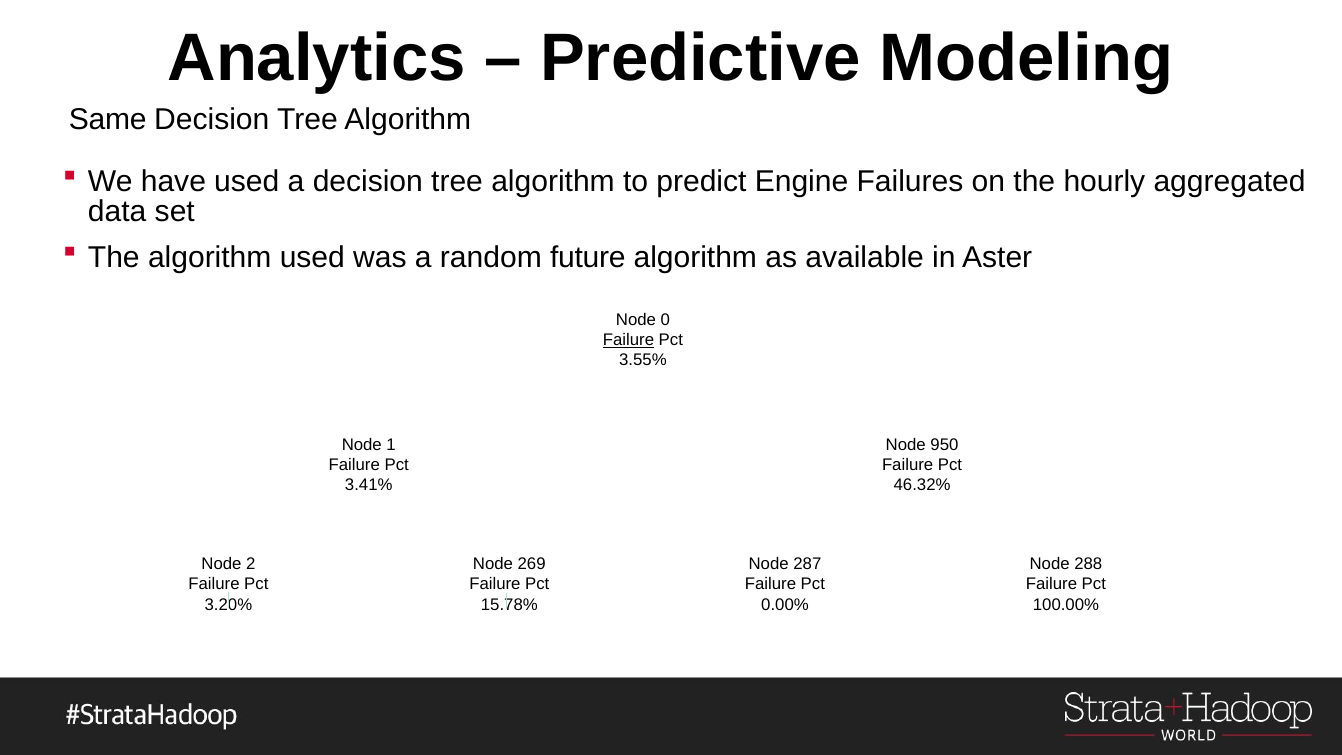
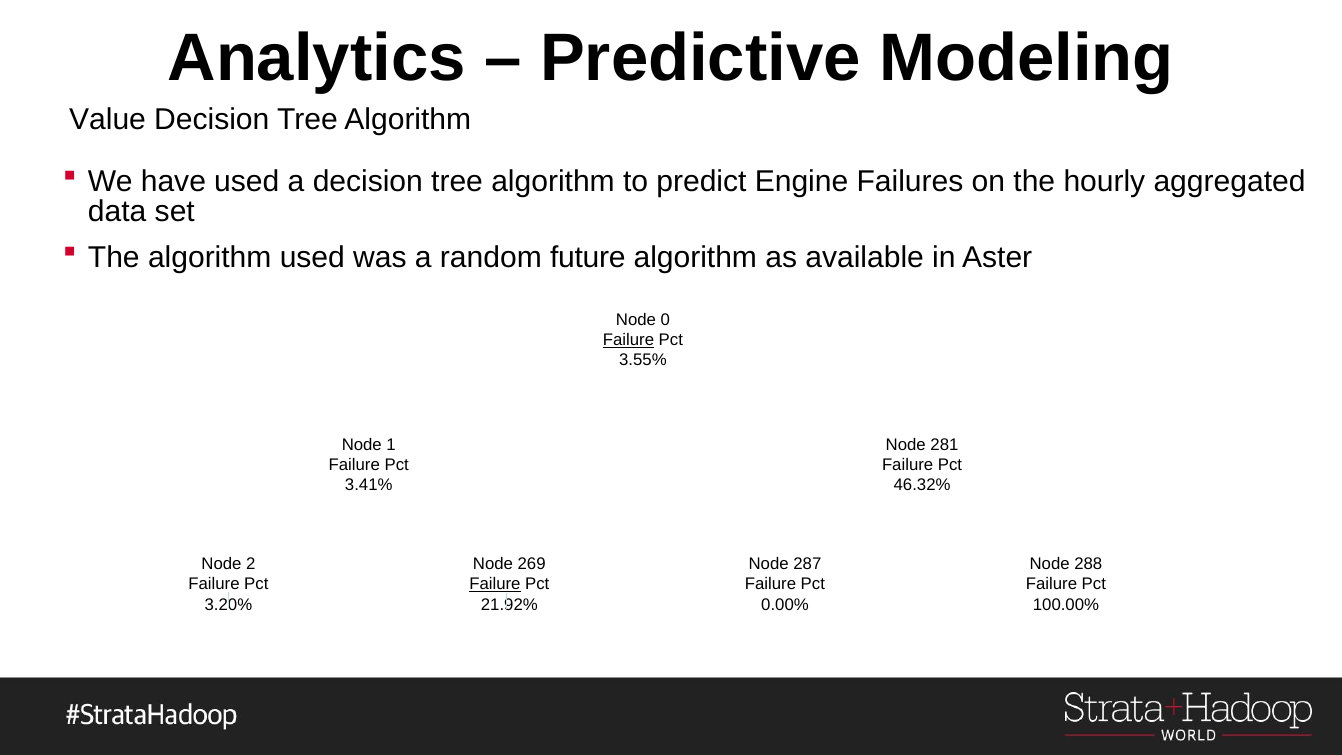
Same: Same -> Value (108, 120)
950: 950 -> 281 (944, 445)
Failure underline: none -> present (495, 584)
15.78%: 15.78% -> 21.92% (509, 604)
